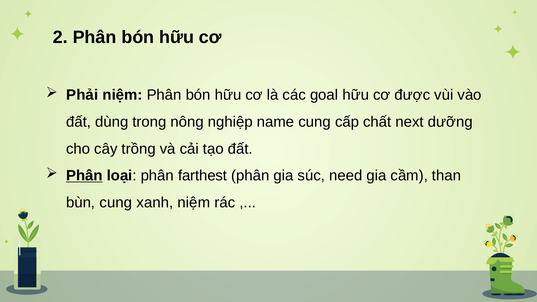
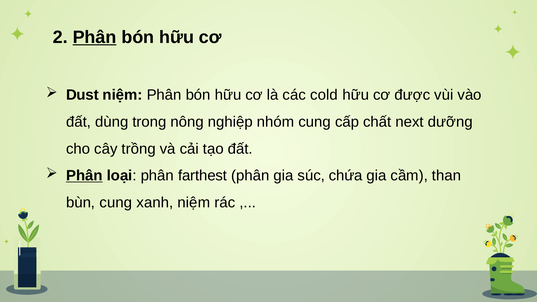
Phân underline: none -> present (95, 37)
Phải: Phải -> Dust (82, 95)
goal: goal -> cold (324, 95)
name: name -> nhóm (276, 122)
need: need -> chứa (346, 176)
